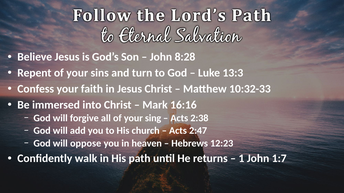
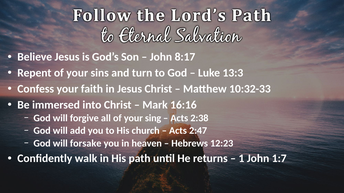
8:28: 8:28 -> 8:17 (185, 57)
oppose: oppose -> forsake (86, 144)
